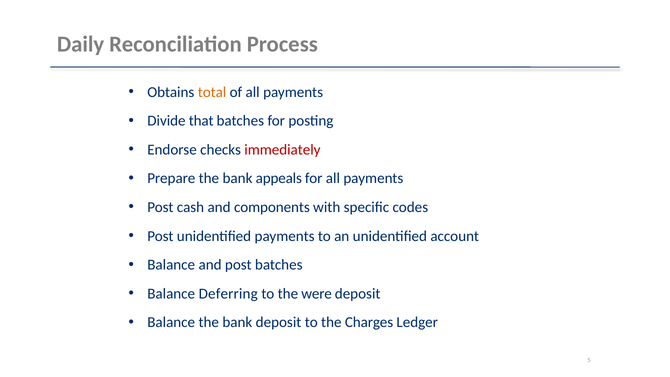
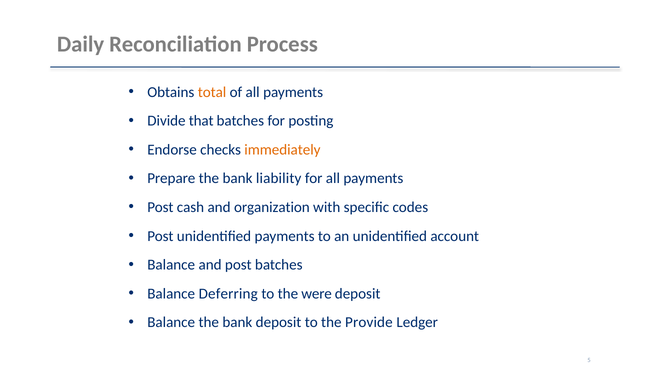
immediately colour: red -> orange (282, 150)
appeals: appeals -> liability (279, 178)
components: components -> organization (272, 207)
Charges: Charges -> Provide (369, 322)
